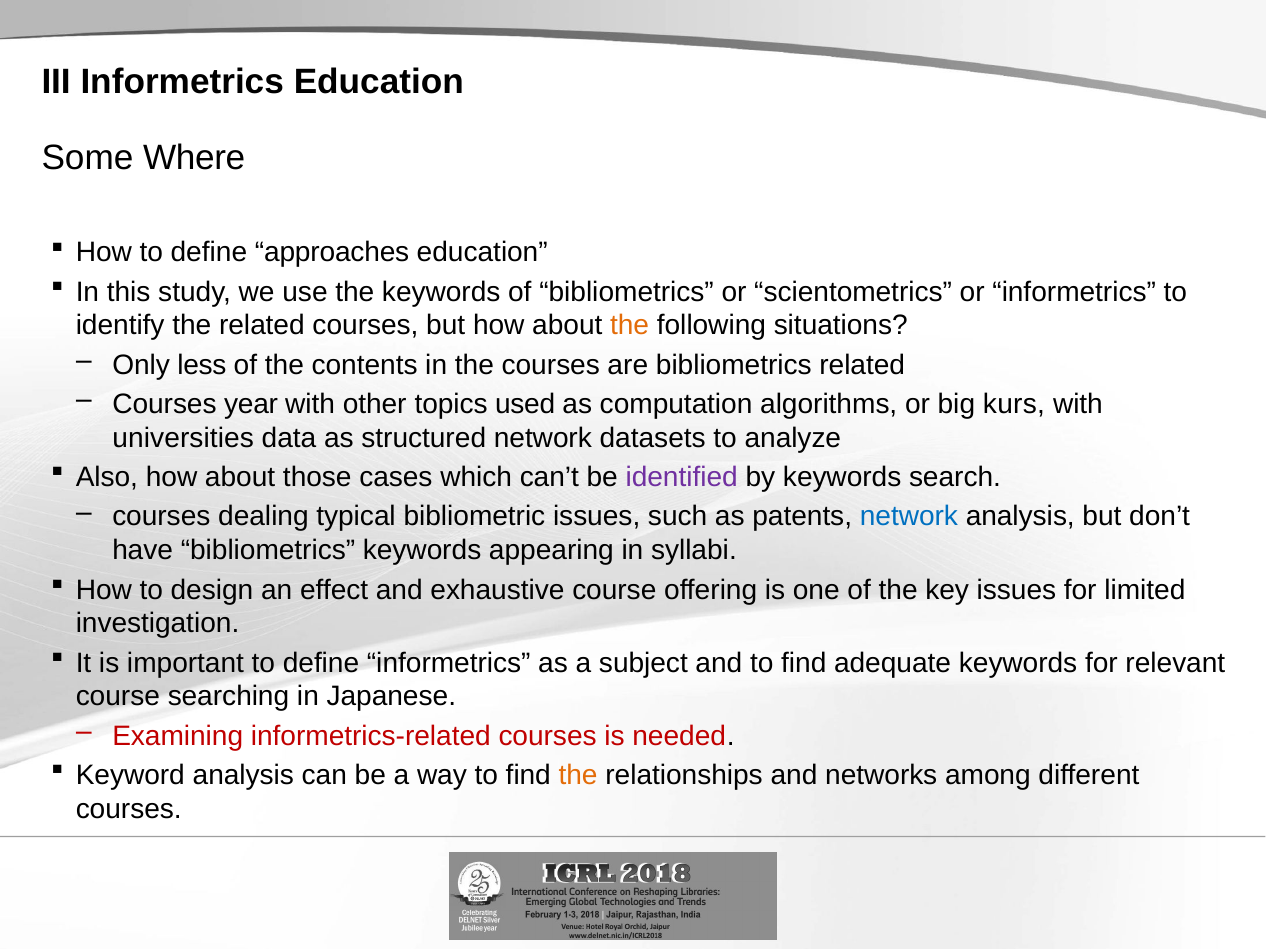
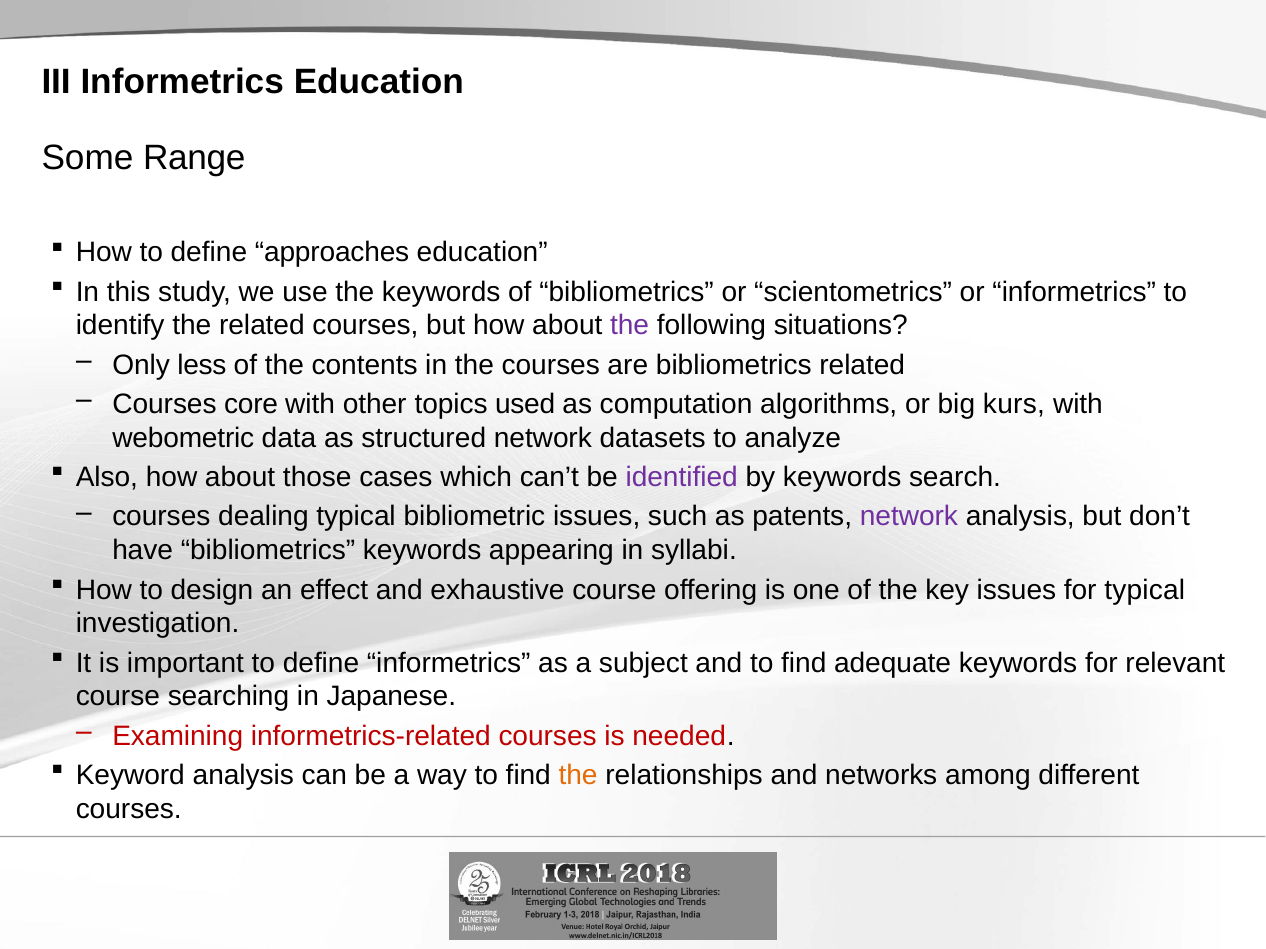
Where: Where -> Range (194, 158)
the colour: orange -> purple (630, 326)
year: year -> core (251, 404)
universities: universities -> webometric (183, 438)
network colour: blue -> purple (909, 517)
for limited: limited -> typical (1145, 590)
